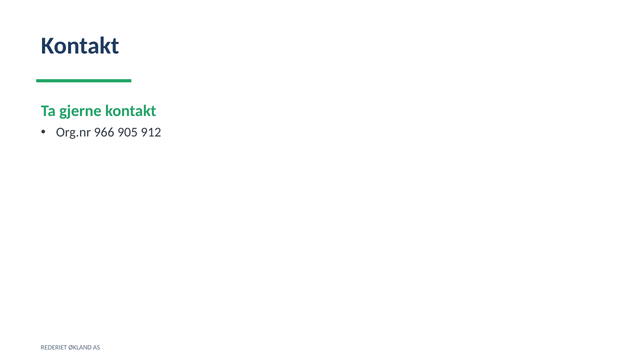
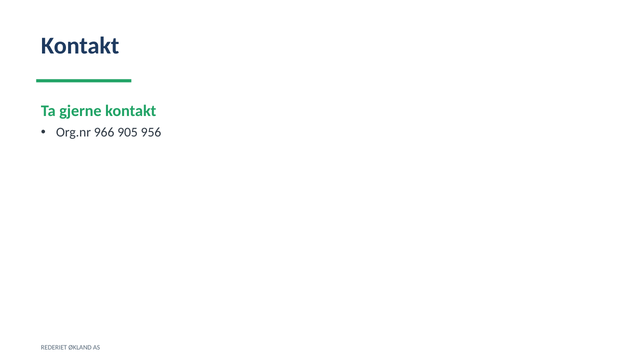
912: 912 -> 956 (151, 132)
